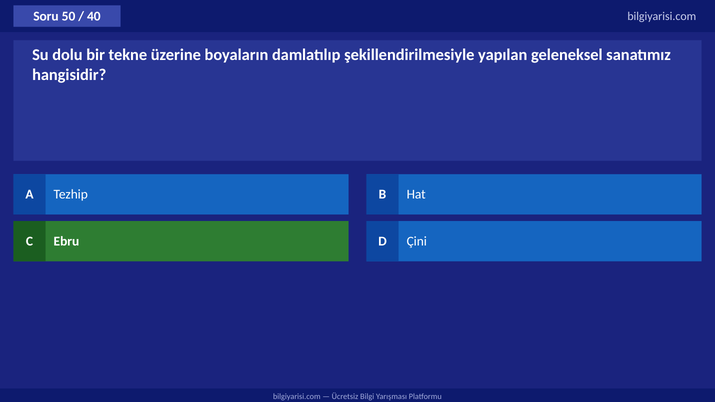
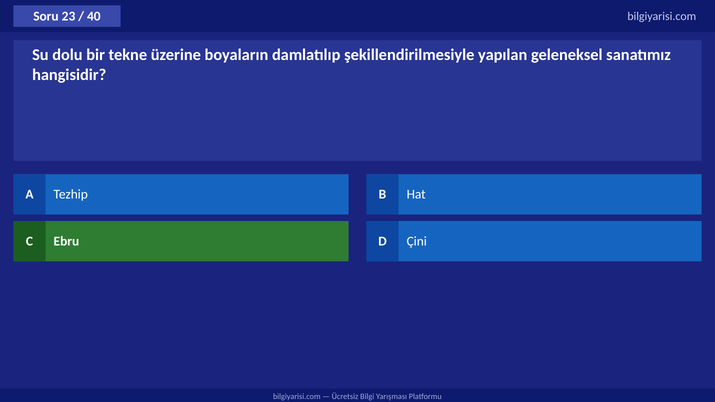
50: 50 -> 23 (69, 16)
